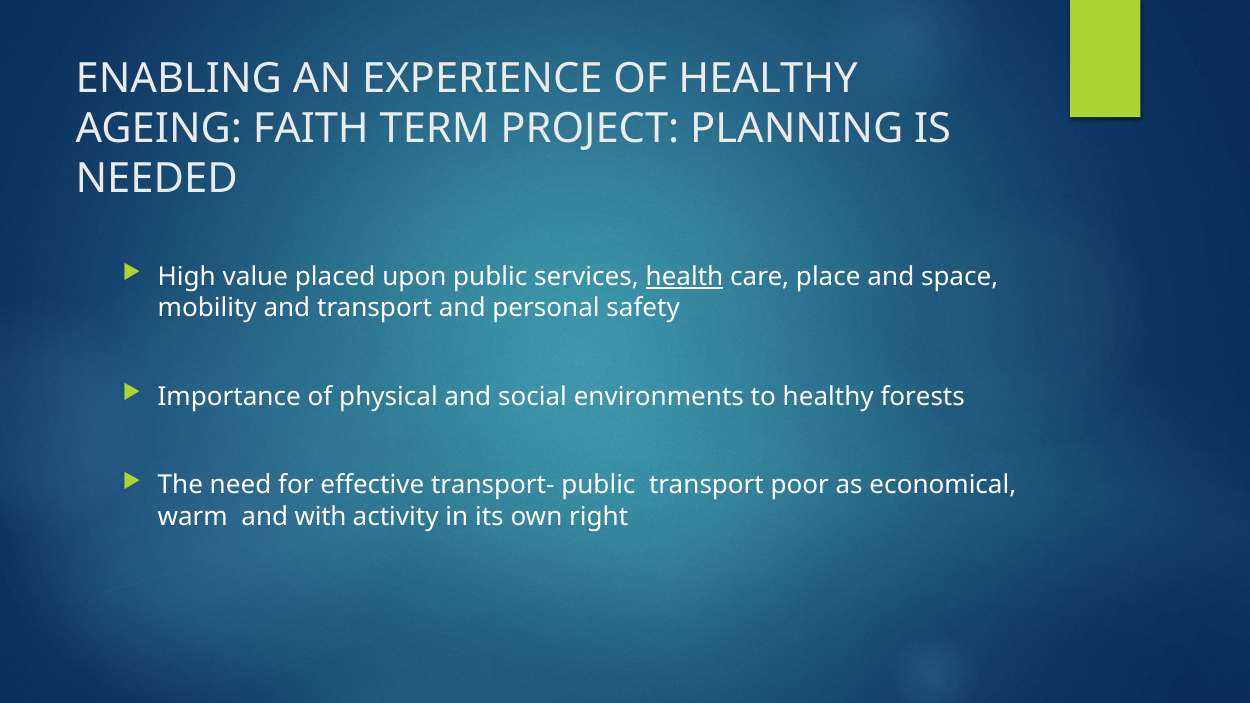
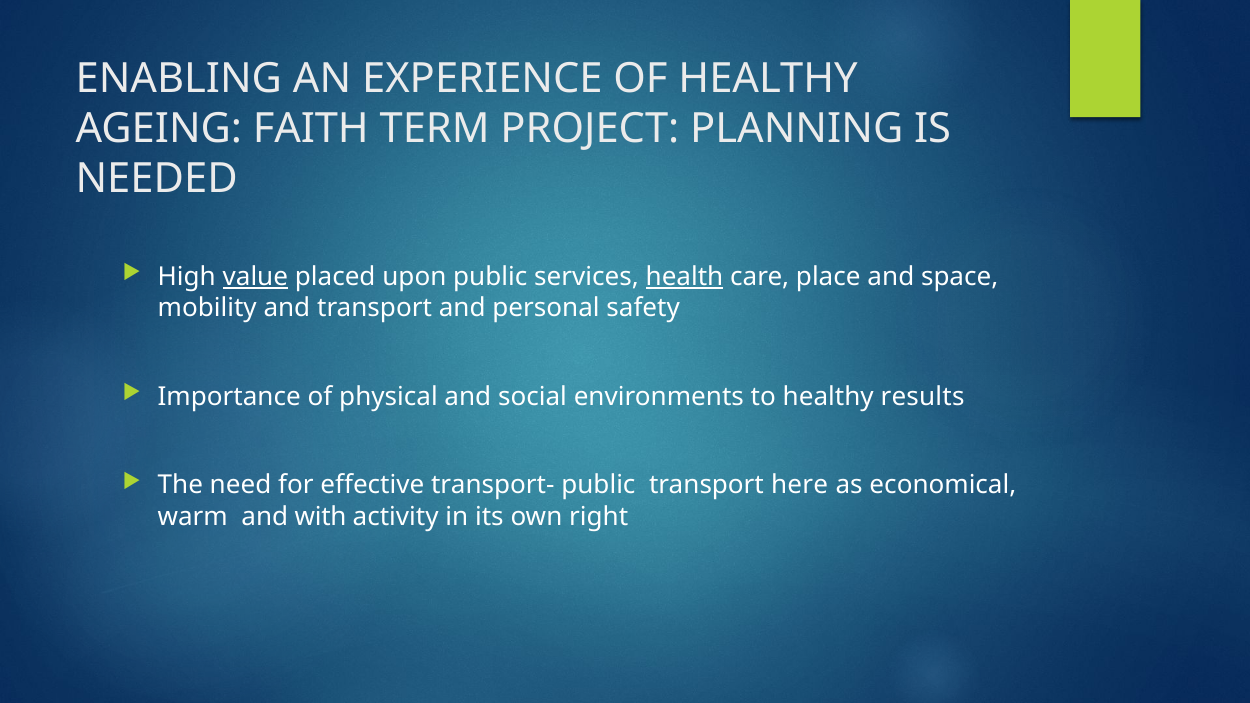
value underline: none -> present (255, 277)
forests: forests -> results (923, 397)
poor: poor -> here (800, 485)
